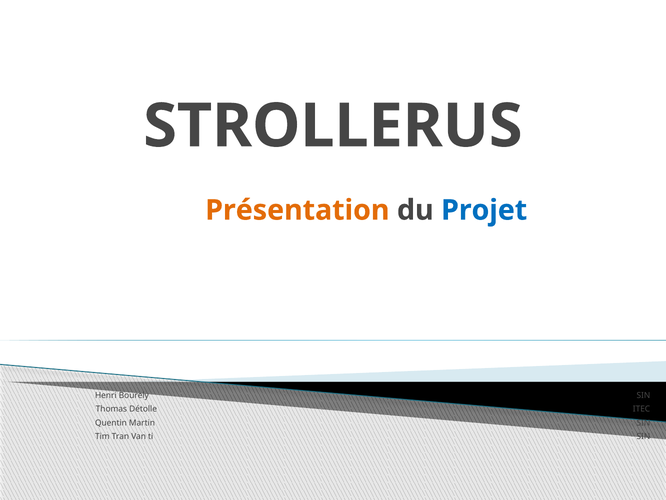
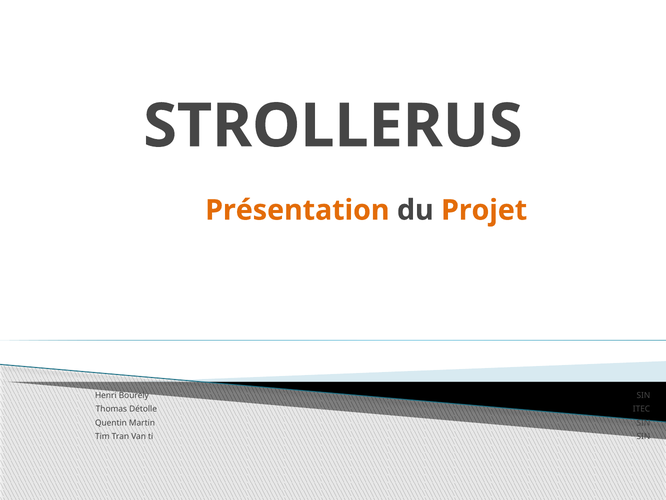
Projet colour: blue -> orange (484, 210)
